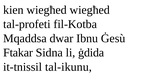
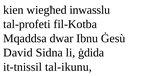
wiegħed wiegħed: wiegħed -> inwasslu (90, 10)
Ftakar: Ftakar -> David (18, 53)
